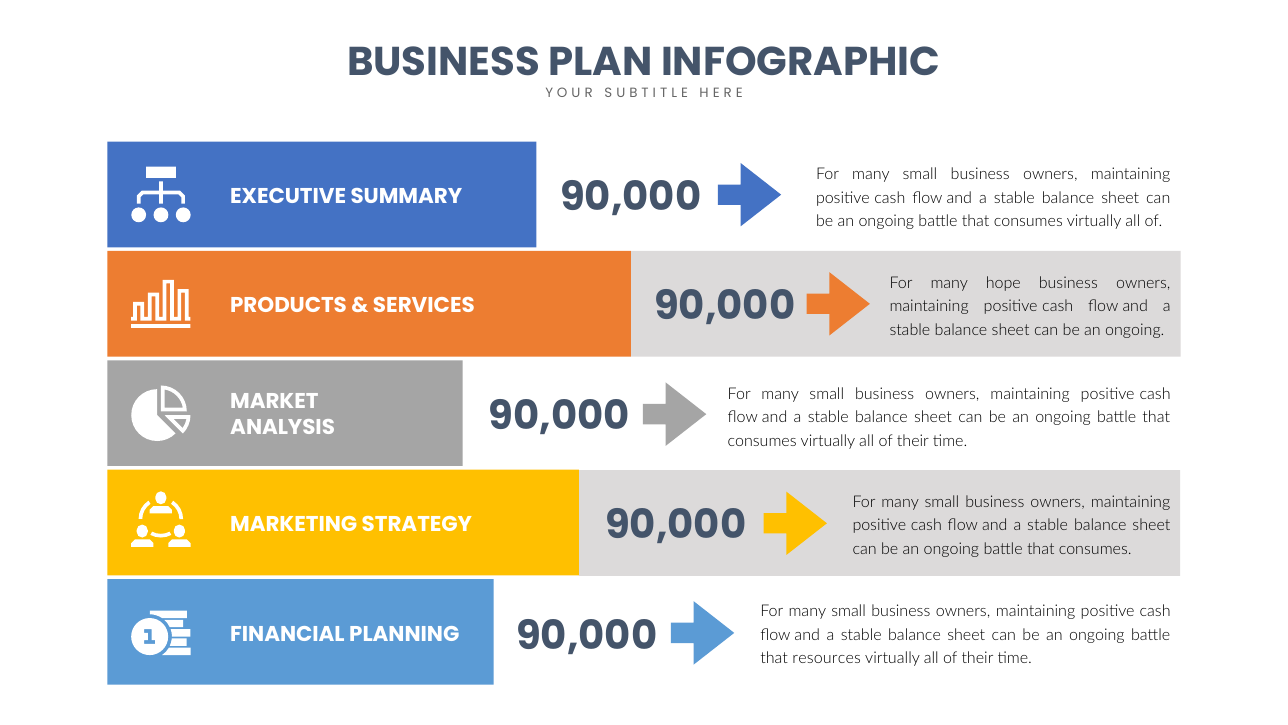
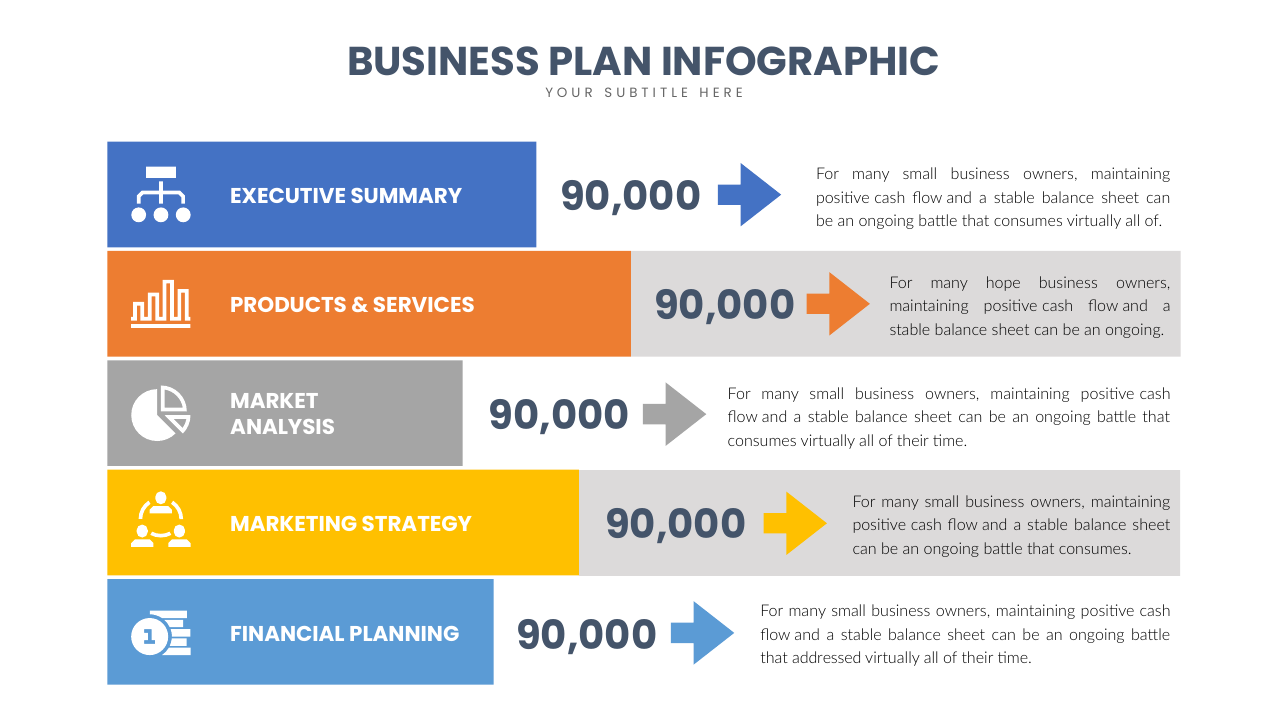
resources: resources -> addressed (827, 658)
